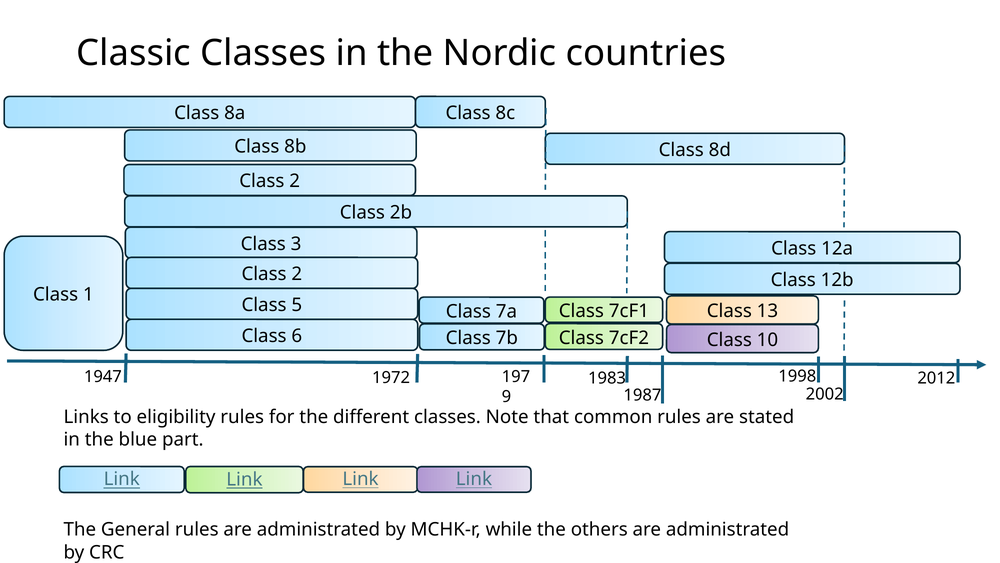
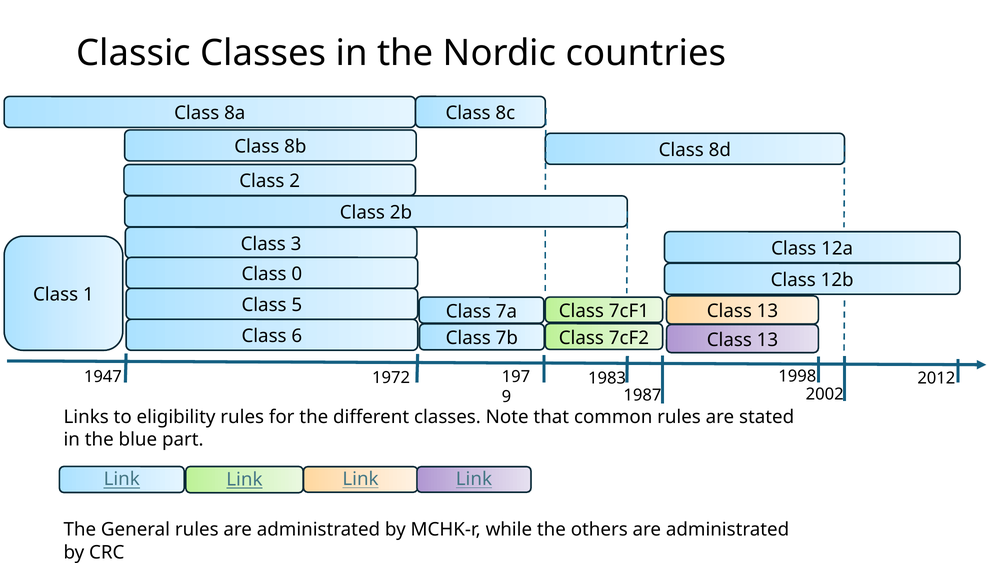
2: 2 -> 0 (297, 274)
10: 10 -> 13 (767, 340)
